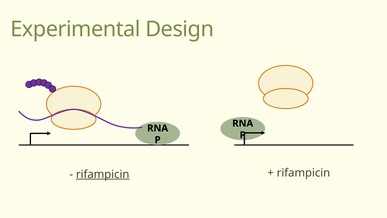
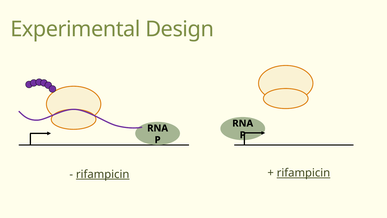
rifampicin underline: none -> present (303, 173)
